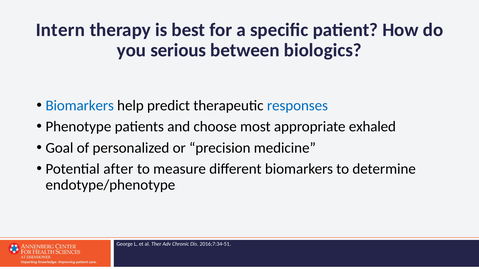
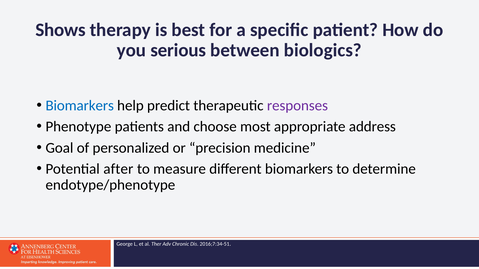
Intern: Intern -> Shows (60, 30)
responses colour: blue -> purple (297, 106)
exhaled: exhaled -> address (372, 127)
